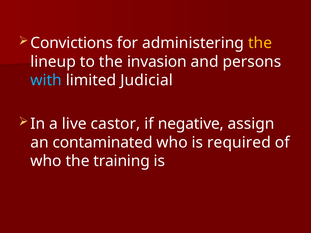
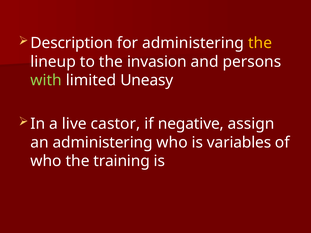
Convictions: Convictions -> Description (72, 43)
with colour: light blue -> light green (46, 80)
Judicial: Judicial -> Uneasy (147, 80)
an contaminated: contaminated -> administering (103, 143)
required: required -> variables (239, 143)
